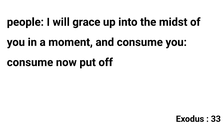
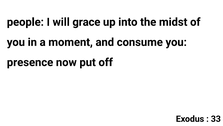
consume: consume -> presence (30, 62)
